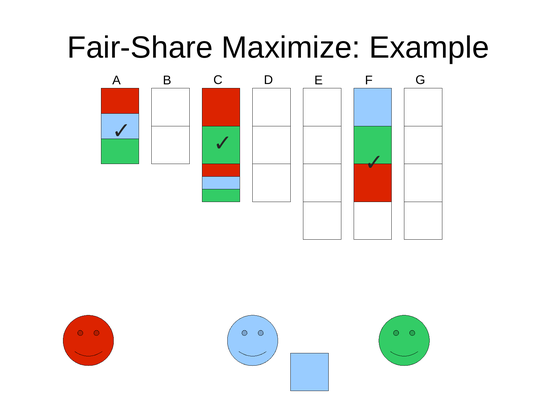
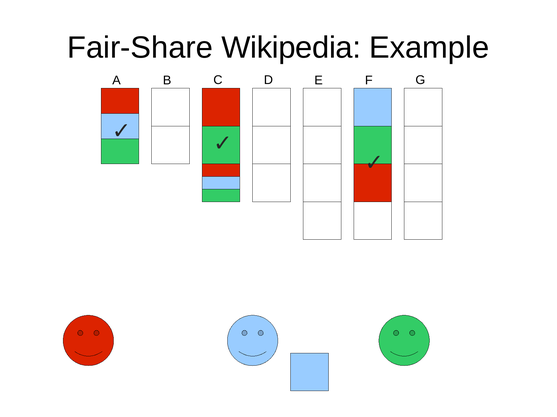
Maximize: Maximize -> Wikipedia (291, 48)
